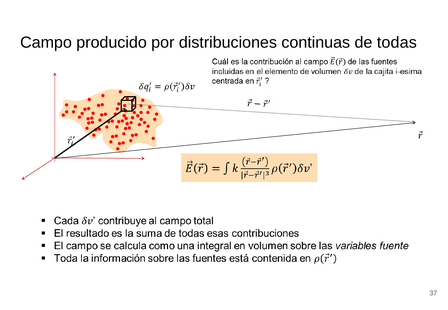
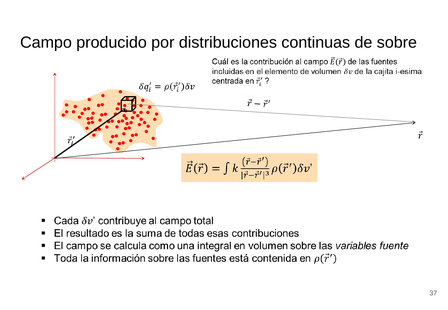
todas: todas -> sobre (397, 42)
